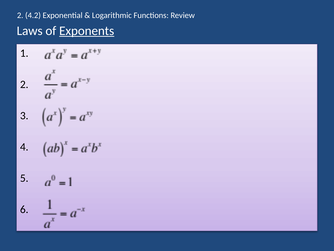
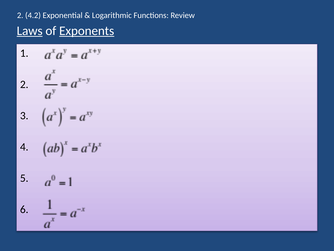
Laws underline: none -> present (30, 31)
